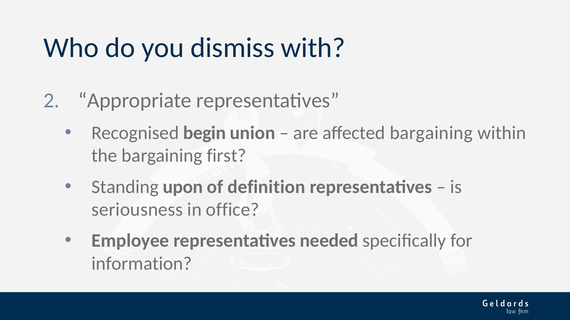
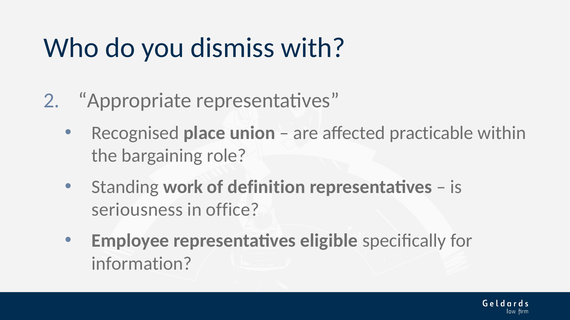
begin: begin -> place (204, 133)
affected bargaining: bargaining -> practicable (431, 133)
first: first -> role (226, 156)
upon: upon -> work (183, 187)
needed: needed -> eligible (329, 241)
